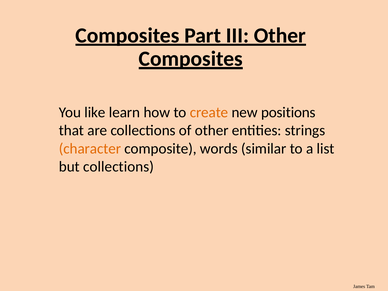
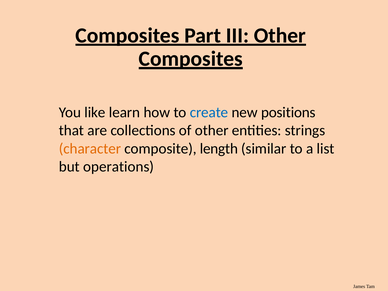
create colour: orange -> blue (209, 112)
words: words -> length (219, 149)
but collections: collections -> operations (119, 167)
